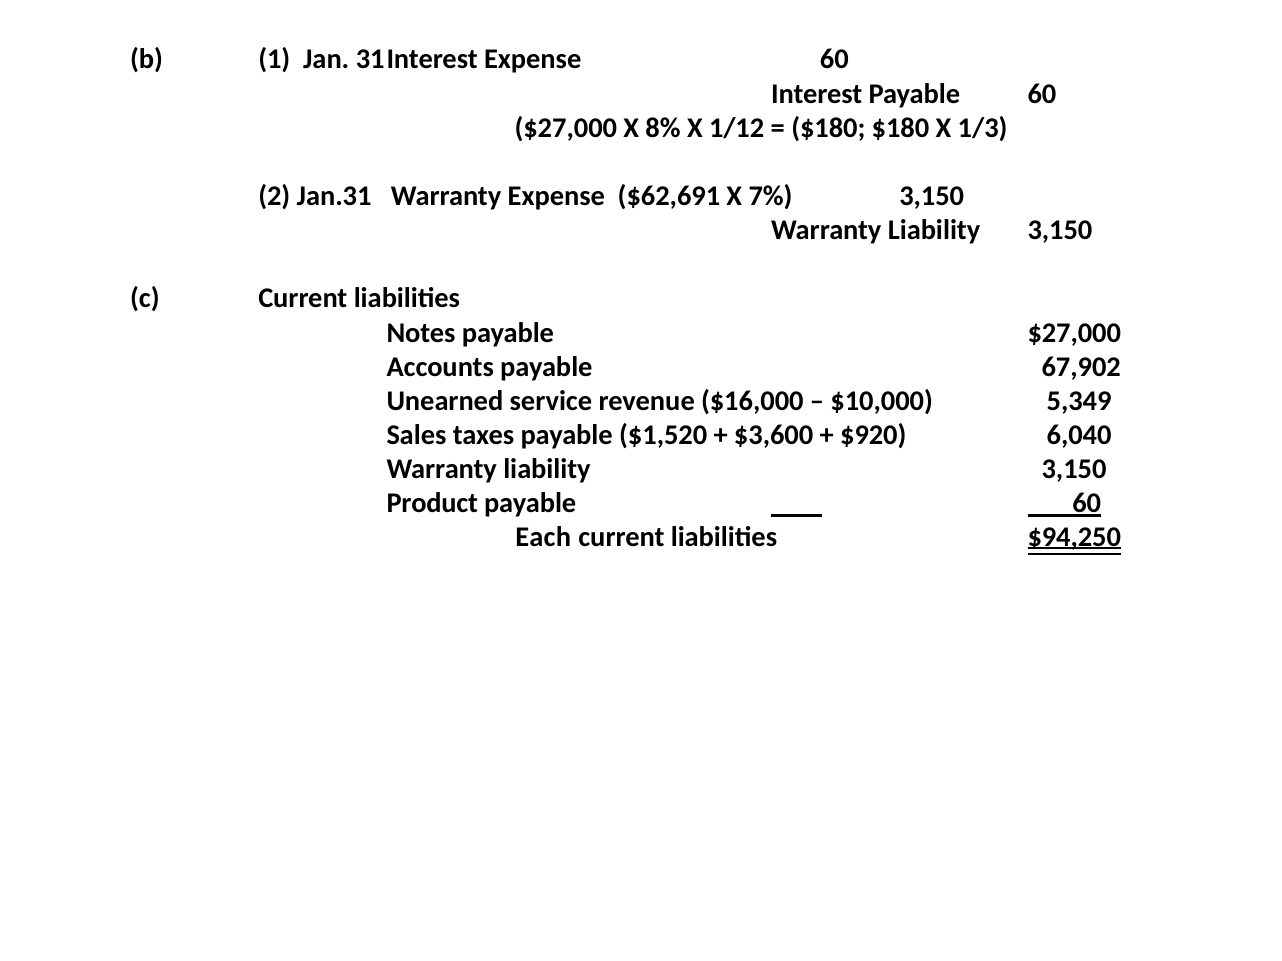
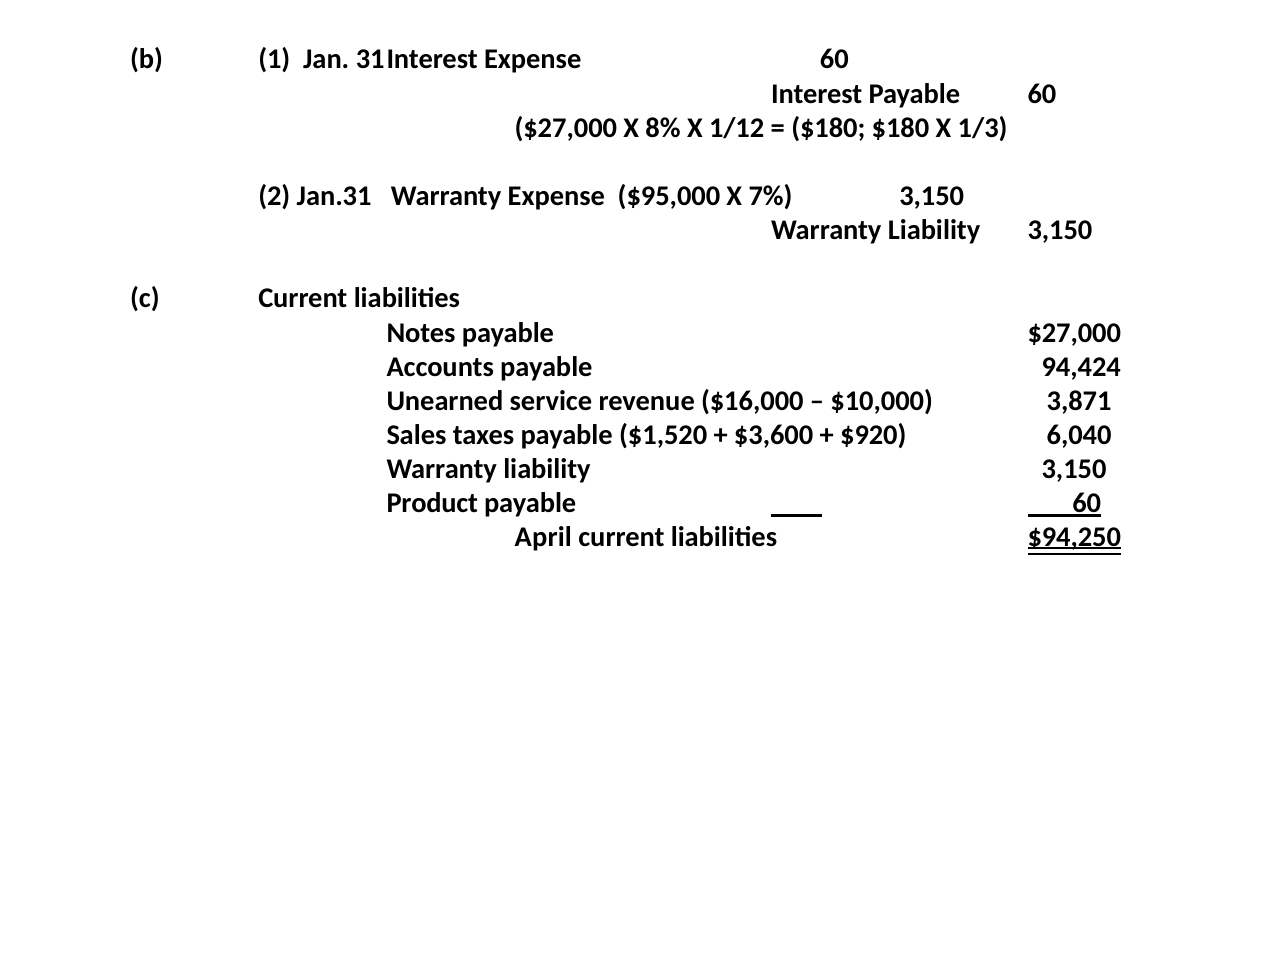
$62,691: $62,691 -> $95,000 (669, 196)
67,902: 67,902 -> 94,424 (1081, 367)
5,349: 5,349 -> 3,871 (1079, 401)
Each: Each -> April (543, 538)
